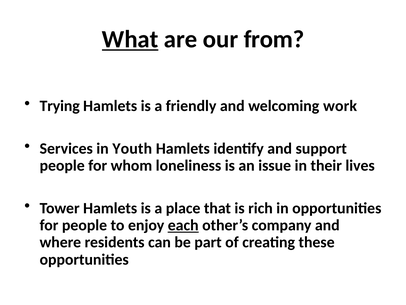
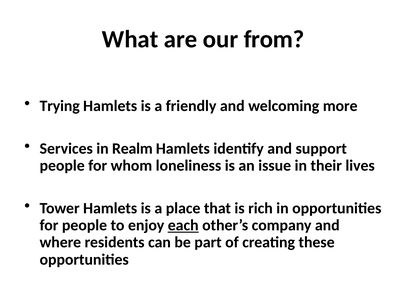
What underline: present -> none (130, 39)
work: work -> more (340, 106)
Youth: Youth -> Realm (132, 148)
